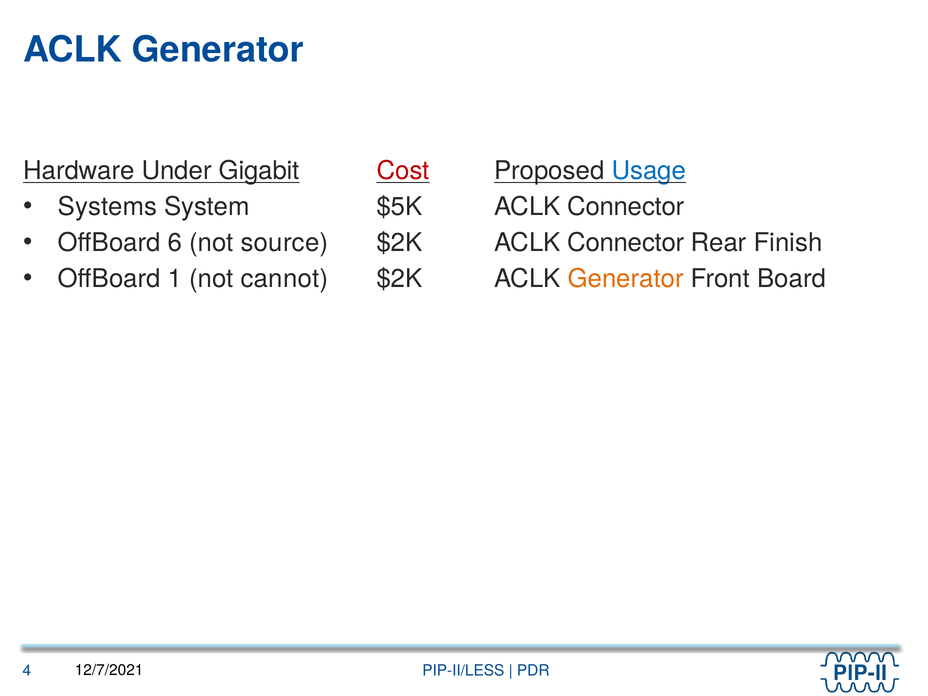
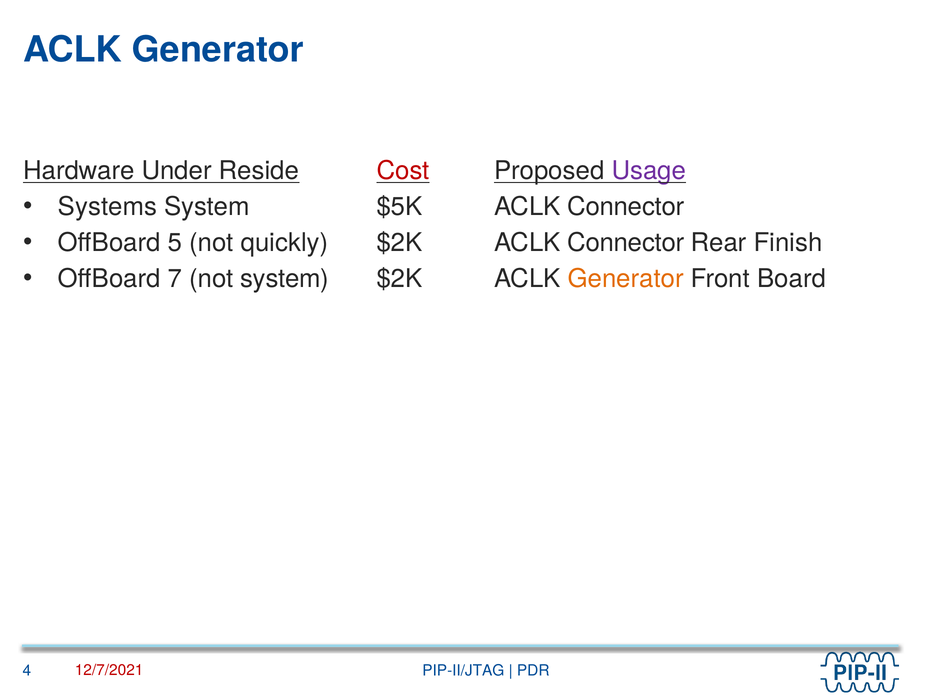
Gigabit: Gigabit -> Reside (259, 171)
Usage colour: blue -> purple (649, 171)
6: 6 -> 5 (175, 243)
source: source -> quickly (285, 243)
1: 1 -> 7 (175, 279)
not cannot: cannot -> system (285, 279)
12/7/2021 colour: black -> red (109, 670)
PIP-II/LESS: PIP-II/LESS -> PIP-II/JTAG (463, 670)
